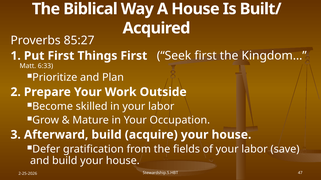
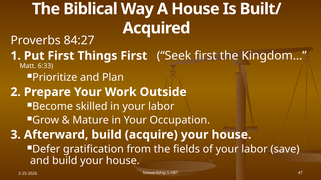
85:27: 85:27 -> 84:27 (79, 41)
